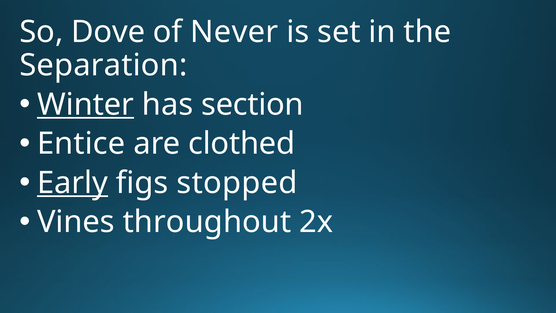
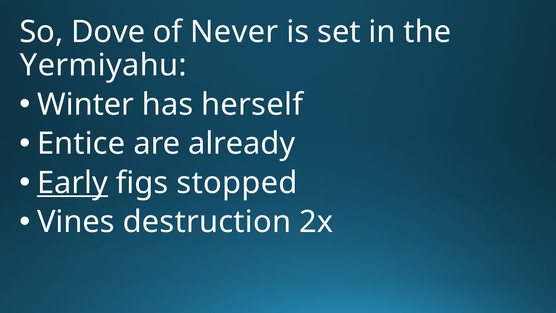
Separation: Separation -> Yermiyahu (103, 65)
Winter underline: present -> none (86, 104)
section: section -> herself (252, 104)
clothed: clothed -> already (242, 144)
throughout: throughout -> destruction (207, 222)
